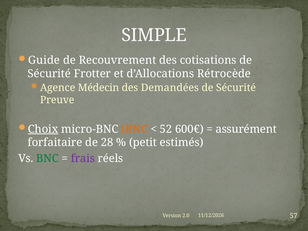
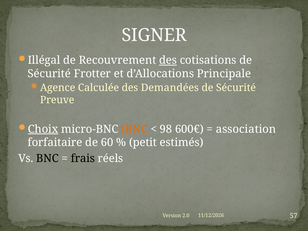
SIMPLE: SIMPLE -> SIGNER (154, 35)
Guide: Guide -> Illégal (44, 60)
des underline: none -> present (168, 60)
Rétrocède: Rétrocède -> Principale (224, 74)
Médecin: Médecin -> Calculée (98, 88)
52: 52 -> 98 (166, 129)
assurément: assurément -> association (246, 129)
28: 28 -> 60 (107, 142)
BNC colour: green -> black (48, 158)
frais colour: purple -> black (83, 158)
